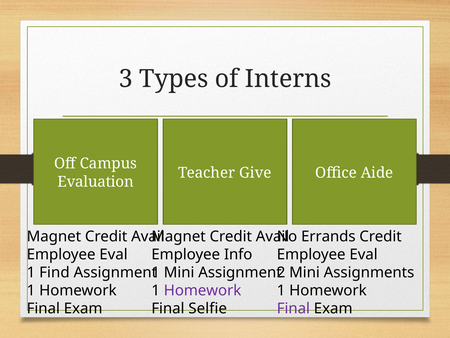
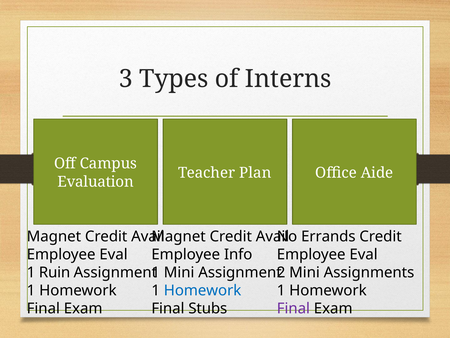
Give: Give -> Plan (255, 172)
Find: Find -> Ruin (55, 272)
Homework colour: purple -> blue (203, 290)
Selfie: Selfie -> Stubs (208, 308)
